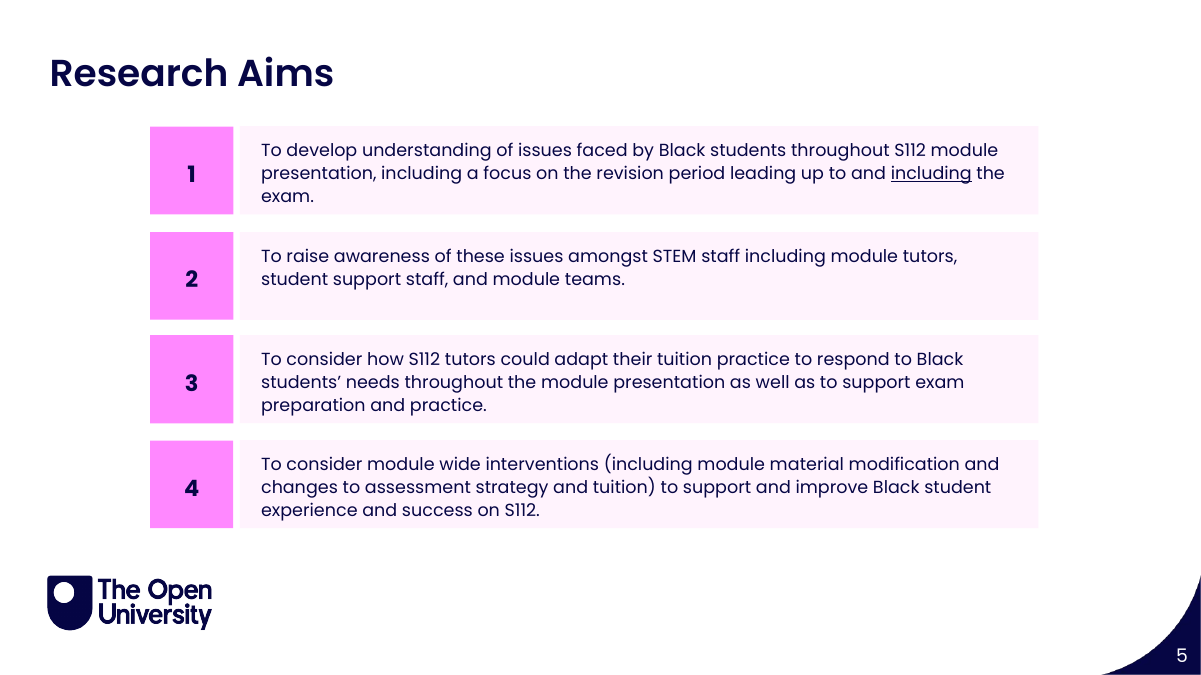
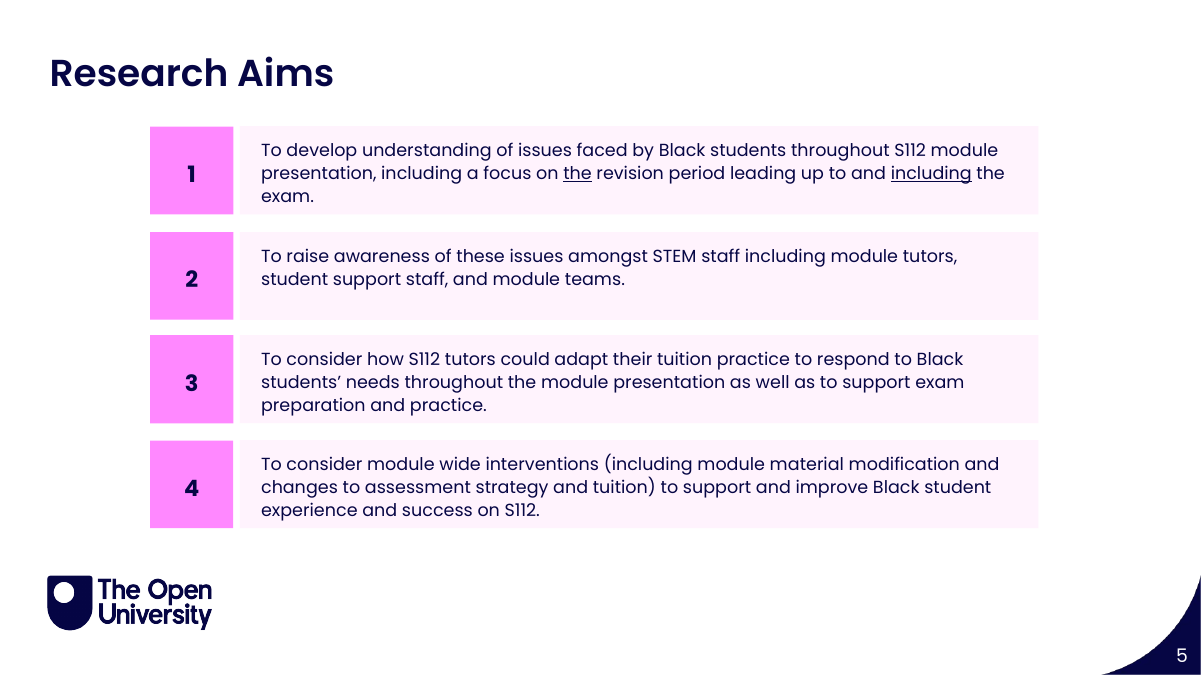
the underline: none -> present (577, 174)
